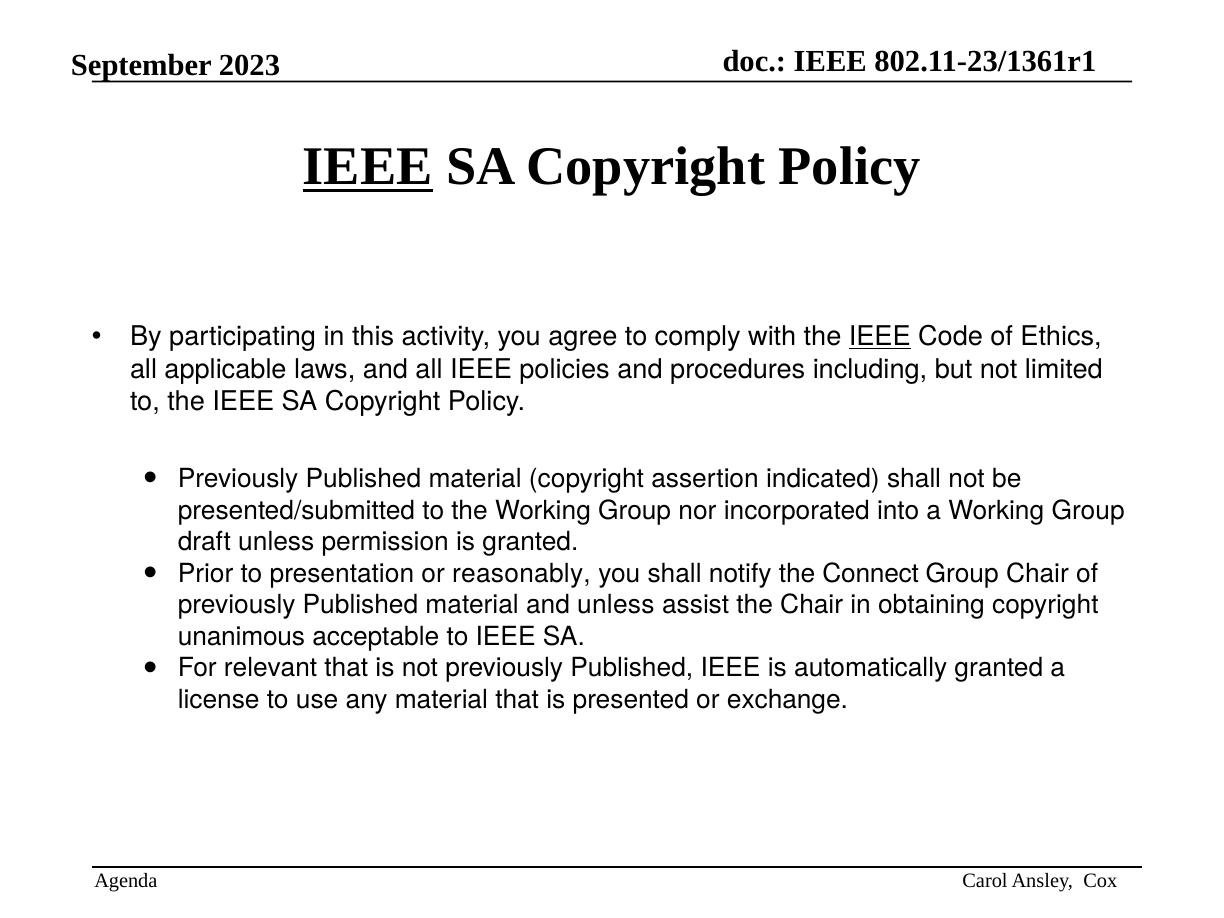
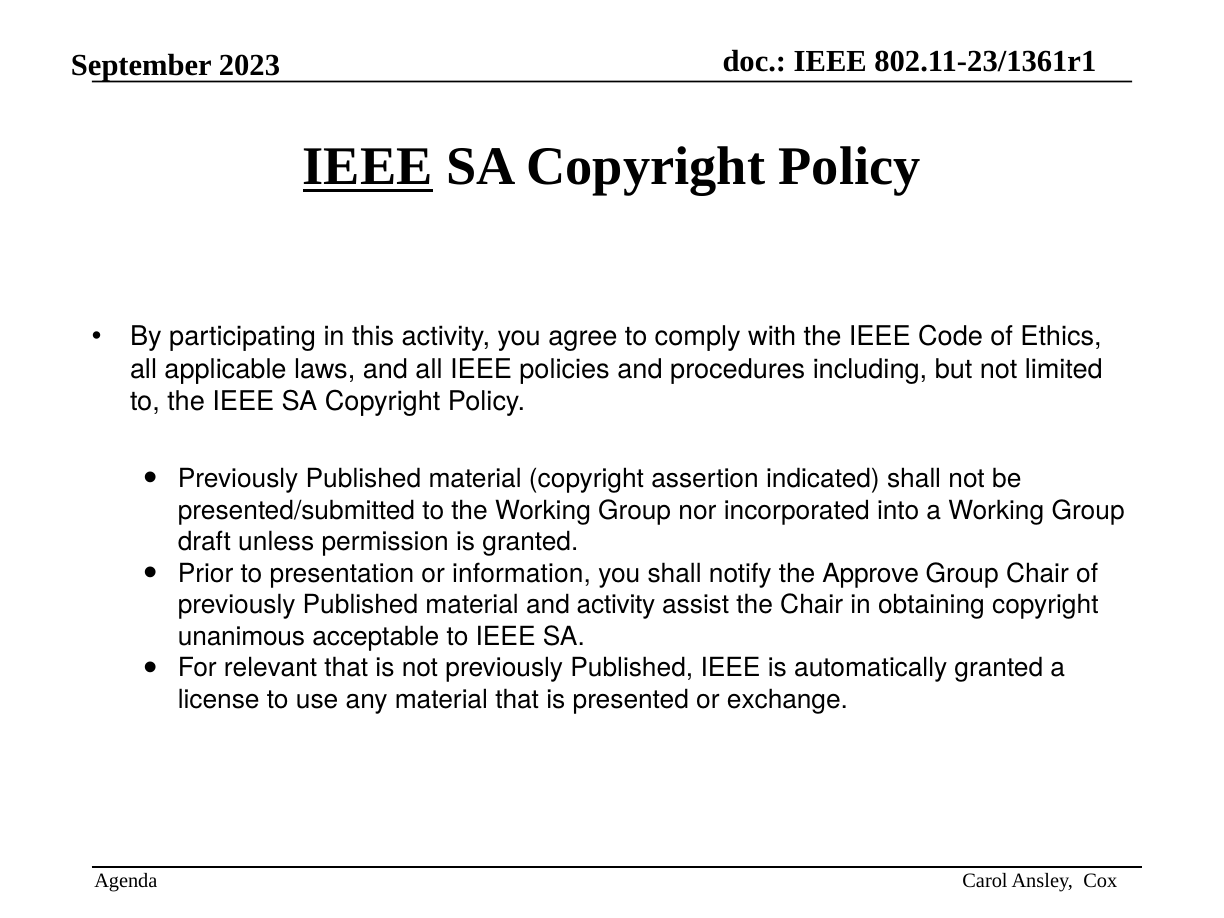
IEEE underline: present -> none (880, 337)
reasonably: reasonably -> information (522, 573)
Connect: Connect -> Approve (871, 573)
and unless: unless -> activity (616, 605)
